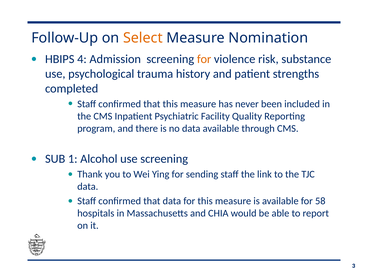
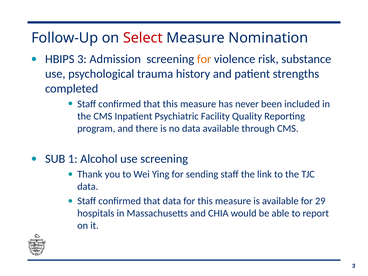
Select colour: orange -> red (143, 38)
4: 4 -> 3 (82, 59)
58: 58 -> 29 (320, 201)
